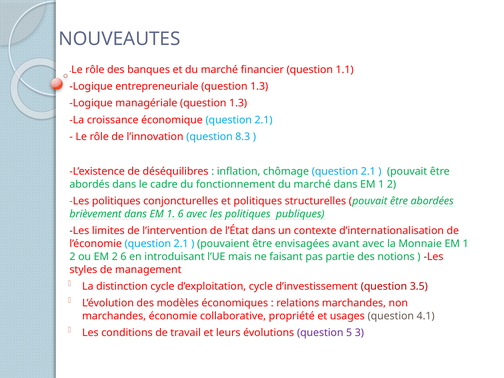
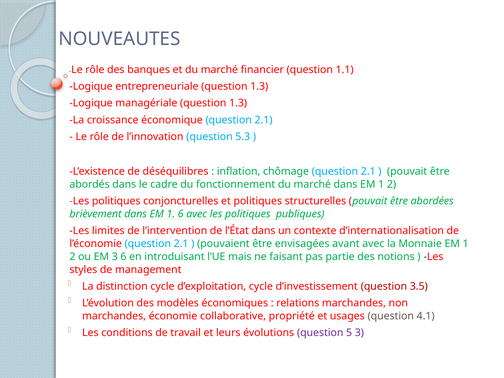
8.3: 8.3 -> 5.3 (243, 137)
EM 2: 2 -> 3 (115, 257)
